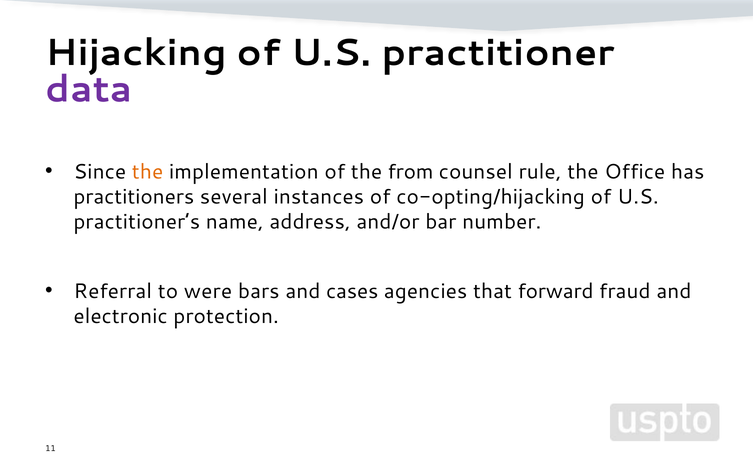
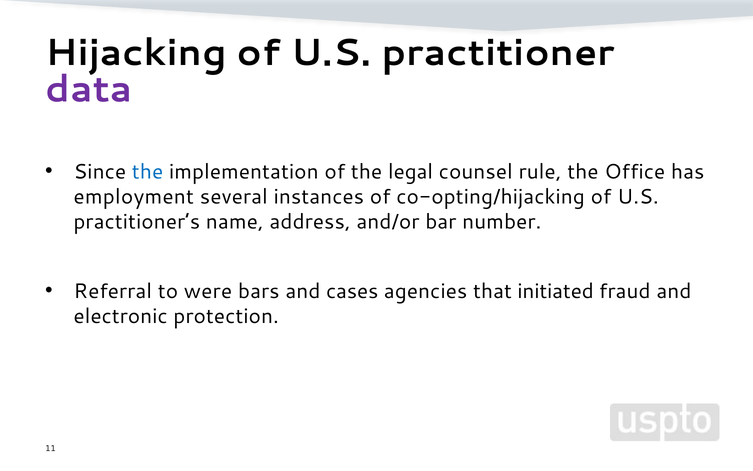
the colour: orange -> blue (148, 172)
from: from -> legal (411, 172)
practitioners: practitioners -> employment (134, 197)
forward: forward -> initiated (556, 291)
